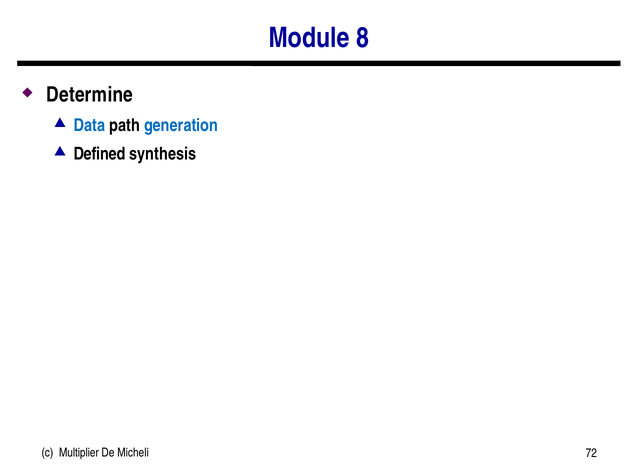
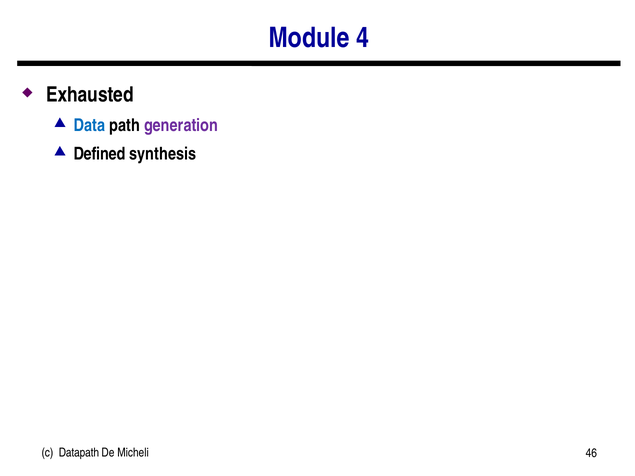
8: 8 -> 4 (362, 38)
Determine: Determine -> Exhausted (90, 95)
generation colour: blue -> purple (181, 125)
Multiplier: Multiplier -> Datapath (79, 453)
72: 72 -> 46 (591, 454)
